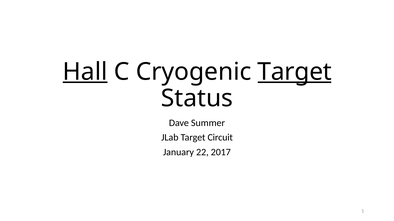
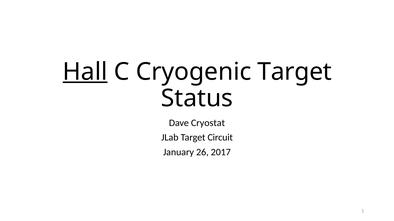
Target underline: present -> none (295, 72)
Summer: Summer -> Cryostat (208, 123)
22: 22 -> 26 (202, 153)
